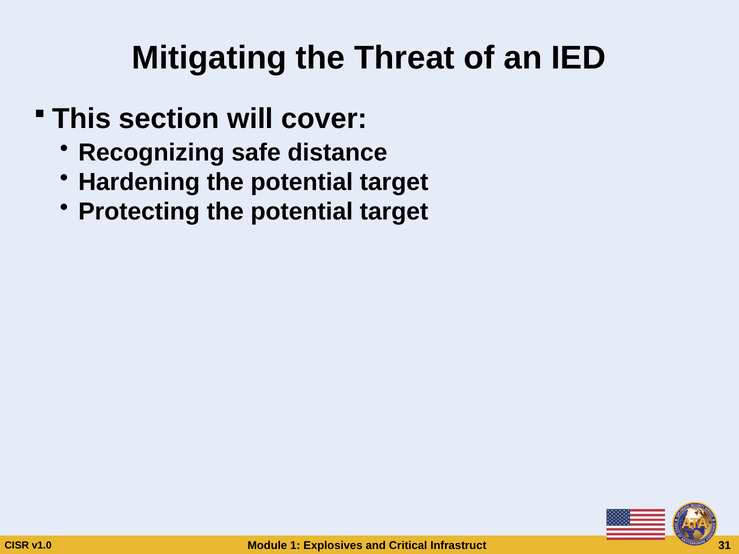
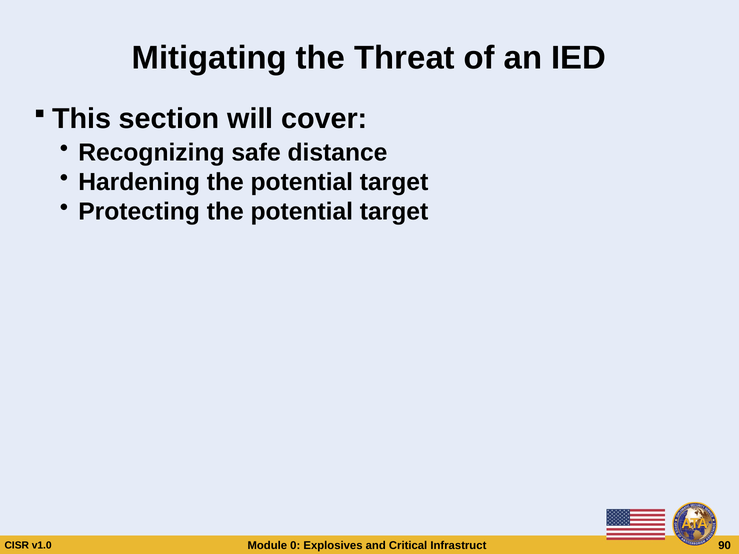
1: 1 -> 0 (295, 546)
31: 31 -> 90 (725, 546)
